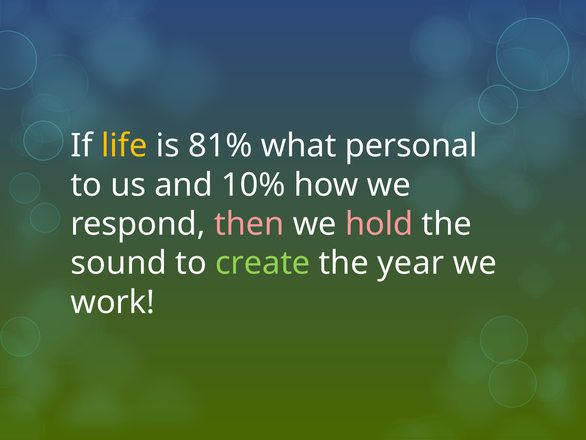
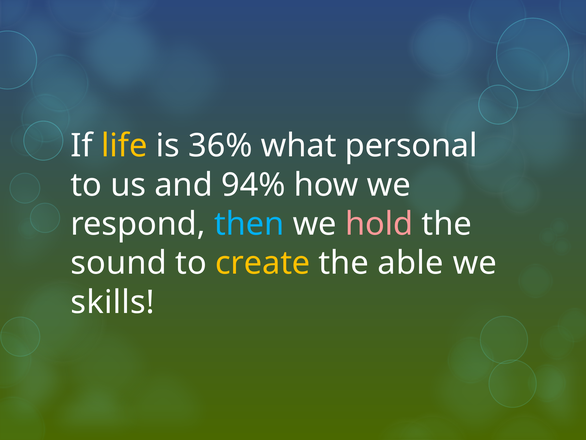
81%: 81% -> 36% (220, 146)
10%: 10% -> 94% (253, 185)
then colour: pink -> light blue (249, 224)
create colour: light green -> yellow (263, 263)
year: year -> able (411, 263)
work: work -> skills (113, 302)
